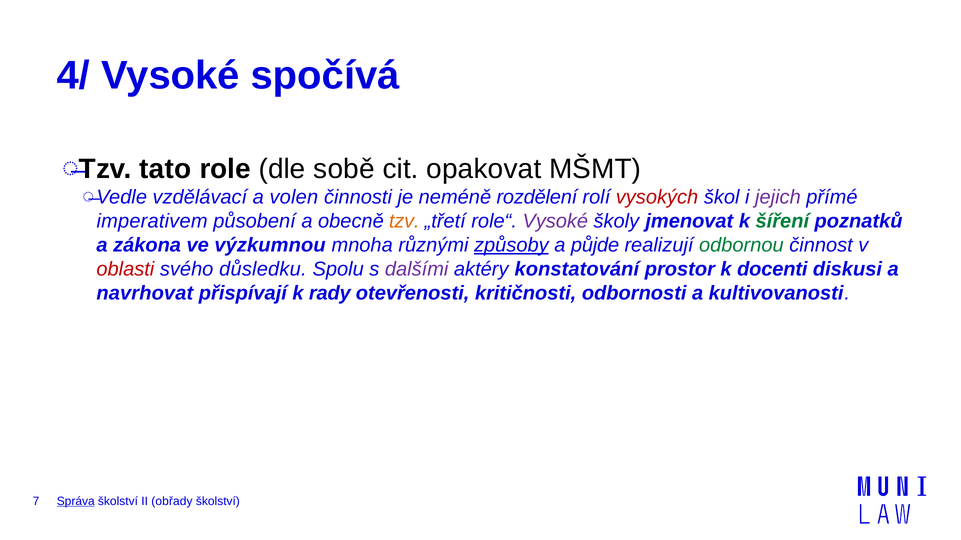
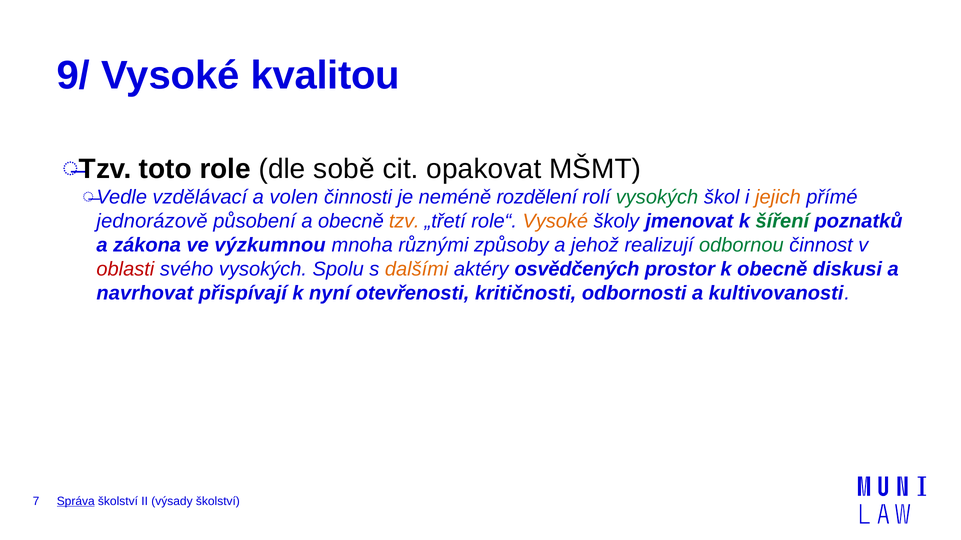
4/: 4/ -> 9/ (73, 76)
spočívá: spočívá -> kvalitou (325, 76)
tato: tato -> toto (165, 169)
vysokých colour: red -> green (657, 197)
jejich colour: purple -> orange (778, 197)
imperativem: imperativem -> jednorázově (152, 221)
Vysoké colour: purple -> orange (555, 221)
způsoby underline: present -> none (511, 245)
půjde: půjde -> jehož (595, 245)
svého důsledku: důsledku -> vysokých (263, 269)
dalšími colour: purple -> orange (417, 269)
konstatování: konstatování -> osvědčených (577, 269)
k docenti: docenti -> obecně (772, 269)
rady: rady -> nyní (330, 293)
obřady: obřady -> výsady (172, 502)
